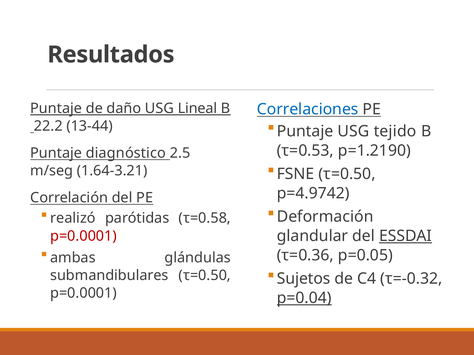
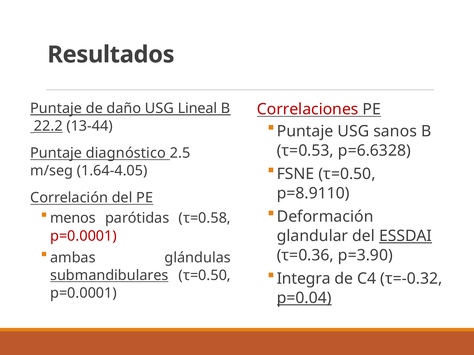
Correlaciones colour: blue -> red (308, 109)
22.2 underline: none -> present (48, 126)
tejido: tejido -> sanos (395, 131)
p=1.2190: p=1.2190 -> p=6.6328 (374, 151)
1.64-3.21: 1.64-3.21 -> 1.64-4.05 (112, 171)
p=4.9742: p=4.9742 -> p=8.9110 (313, 194)
realizó: realizó -> menos (73, 218)
p=0.05: p=0.05 -> p=3.90 (365, 256)
Sujetos: Sujetos -> Integra (304, 279)
submandibulares underline: none -> present (109, 276)
